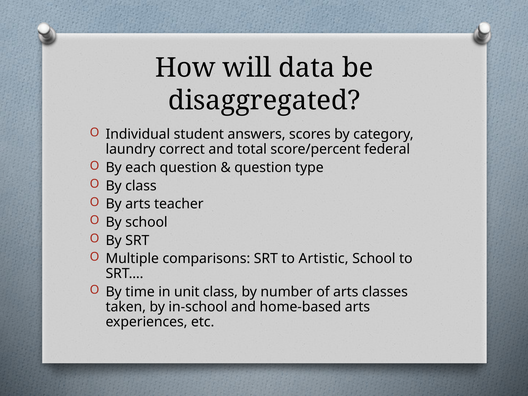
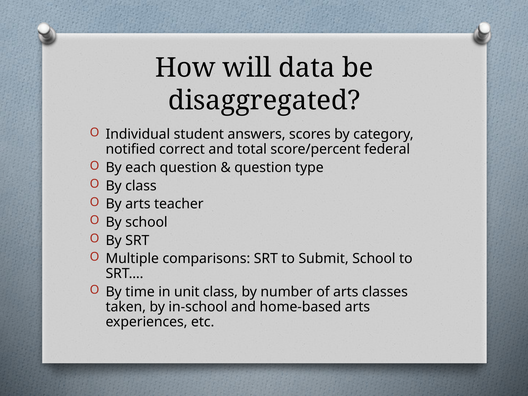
laundry: laundry -> notified (131, 149)
Artistic: Artistic -> Submit (324, 259)
